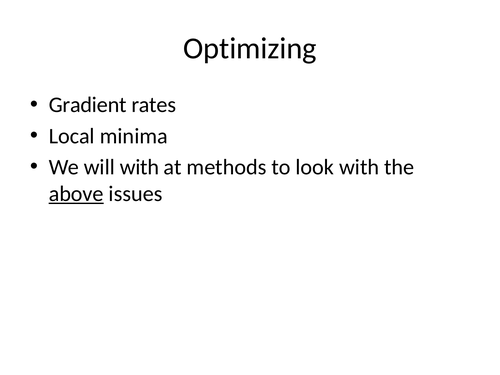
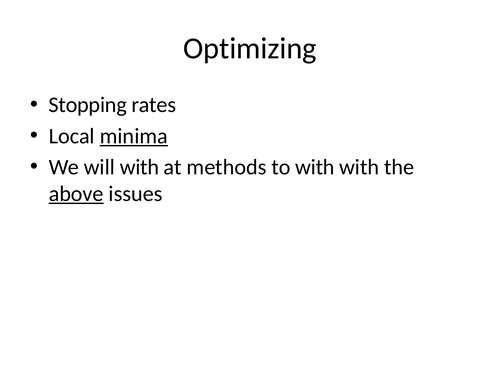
Gradient: Gradient -> Stopping (88, 105)
minima underline: none -> present (134, 136)
to look: look -> with (315, 167)
